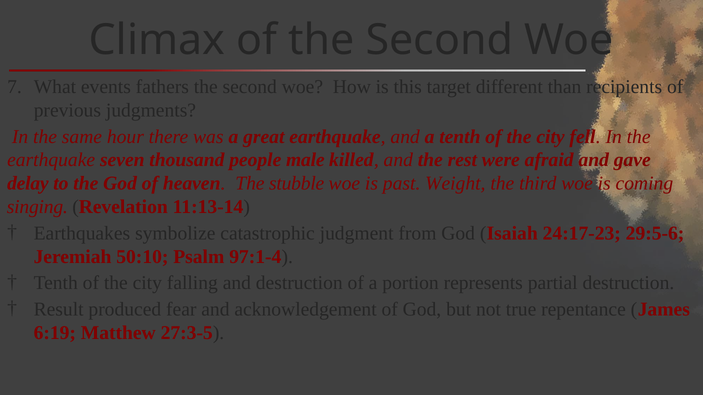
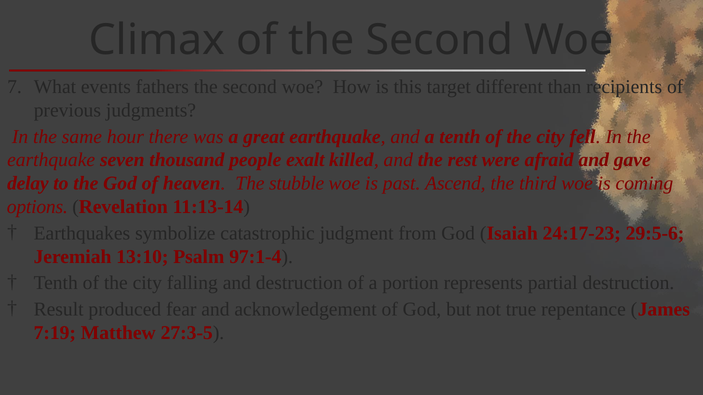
male: male -> exalt (305, 160)
Weight: Weight -> Ascend (455, 184)
singing: singing -> options (37, 207)
50:10: 50:10 -> 13:10 (142, 257)
6:19: 6:19 -> 7:19 (55, 333)
